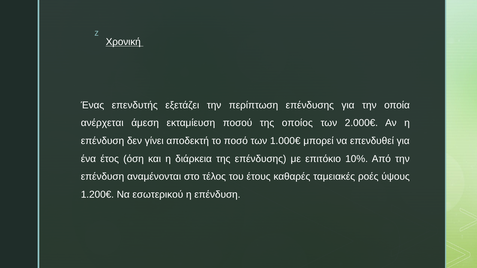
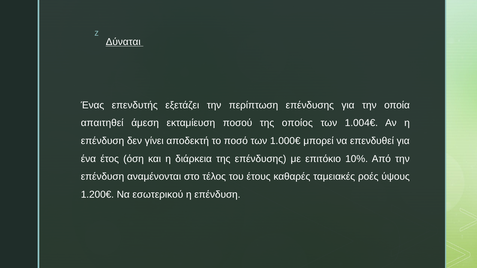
Χρονική: Χρονική -> Δύναται (123, 42)
ανέρχεται: ανέρχεται -> απαιτηθεί (102, 123)
2.000€: 2.000€ -> 1.004€ (361, 123)
